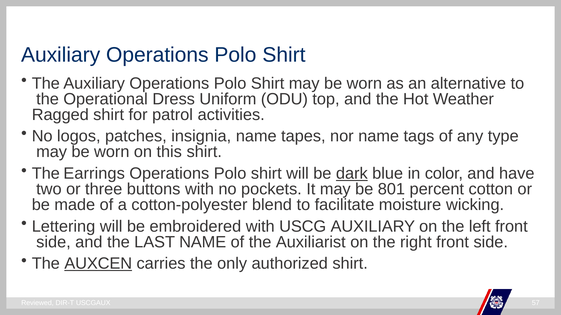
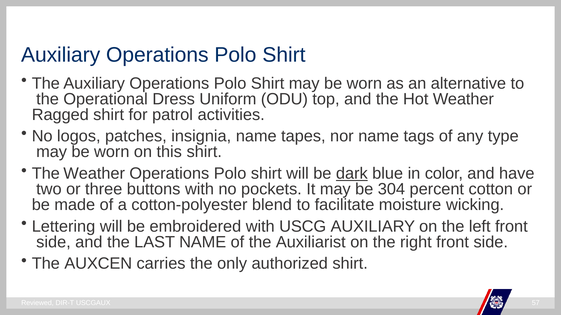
The Earrings: Earrings -> Weather (94, 174)
801: 801 -> 304 (391, 190)
AUXCEN underline: present -> none (98, 264)
